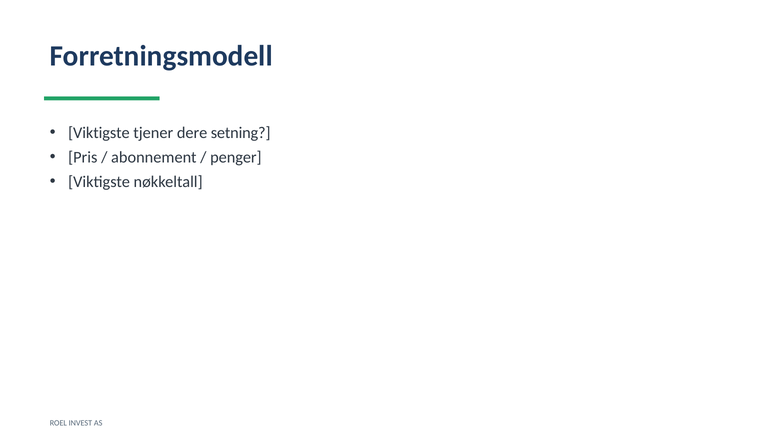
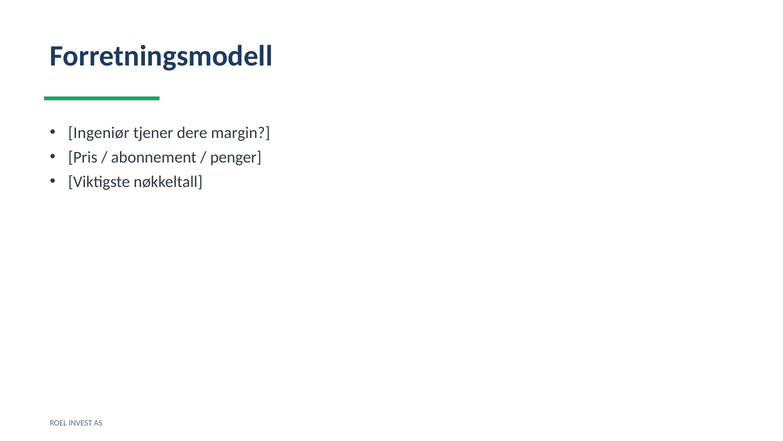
Viktigste: Viktigste -> Ingeniør (99, 133)
setning: setning -> margin (241, 133)
